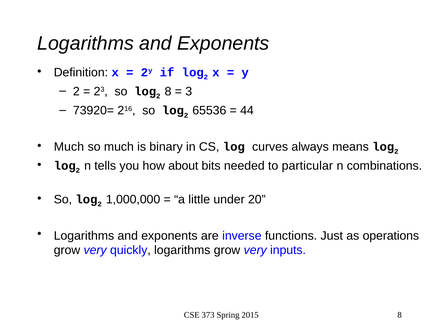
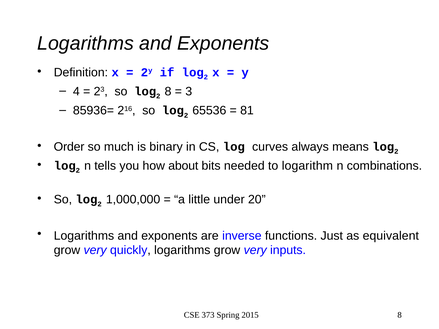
2: 2 -> 4 (76, 92)
73920=: 73920= -> 85936= (93, 111)
44: 44 -> 81 (247, 111)
Much: Much -> Order (69, 147)
particular: particular -> logarithm (307, 166)
operations: operations -> equivalent (391, 236)
